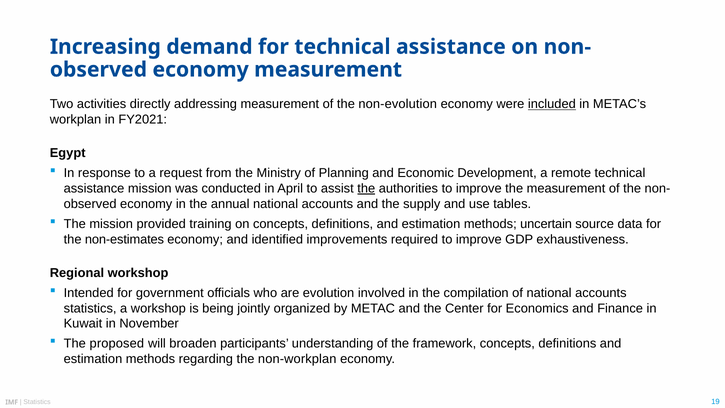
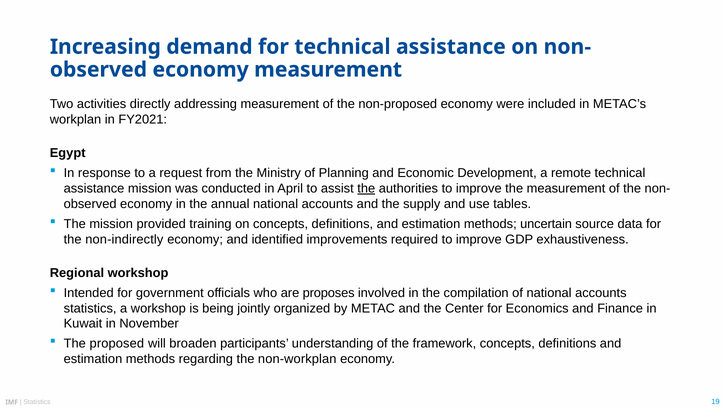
non-evolution: non-evolution -> non-proposed (398, 104)
included underline: present -> none (552, 104)
non-estimates: non-estimates -> non-indirectly (124, 239)
evolution: evolution -> proposes (329, 293)
